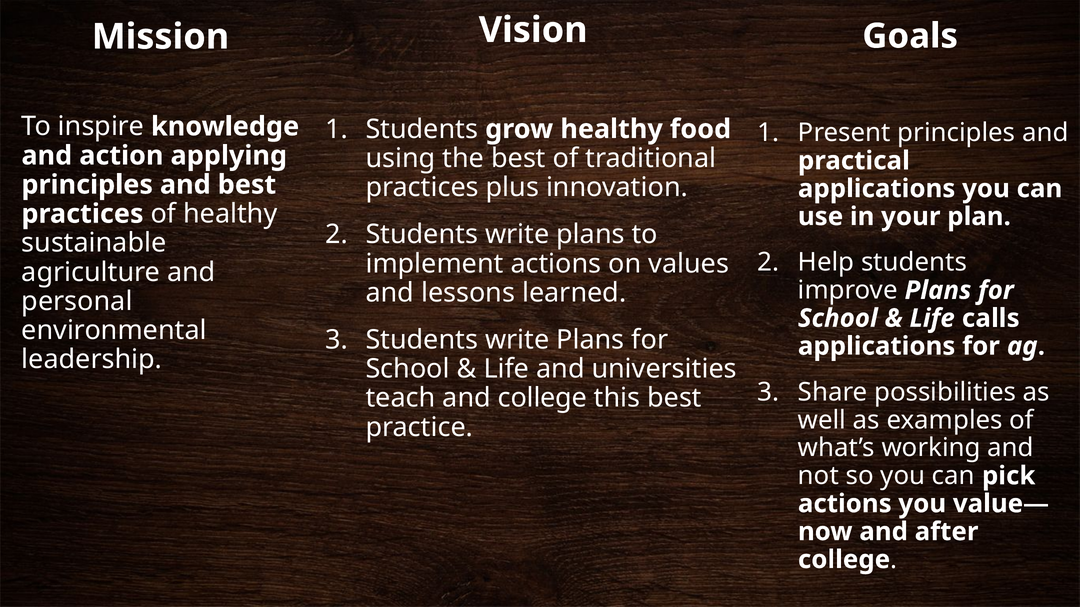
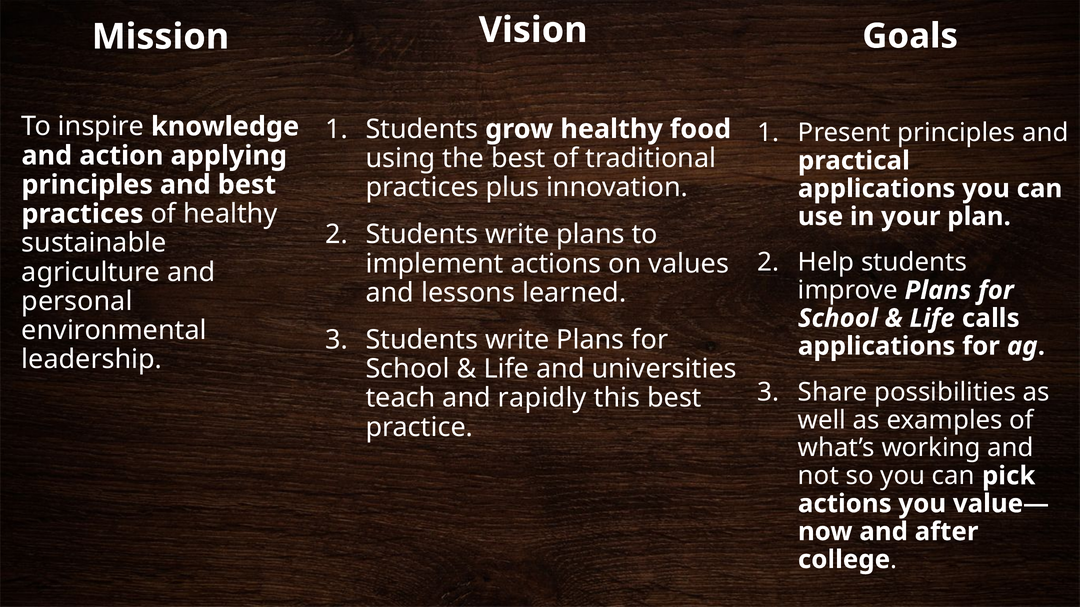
and college: college -> rapidly (542, 399)
